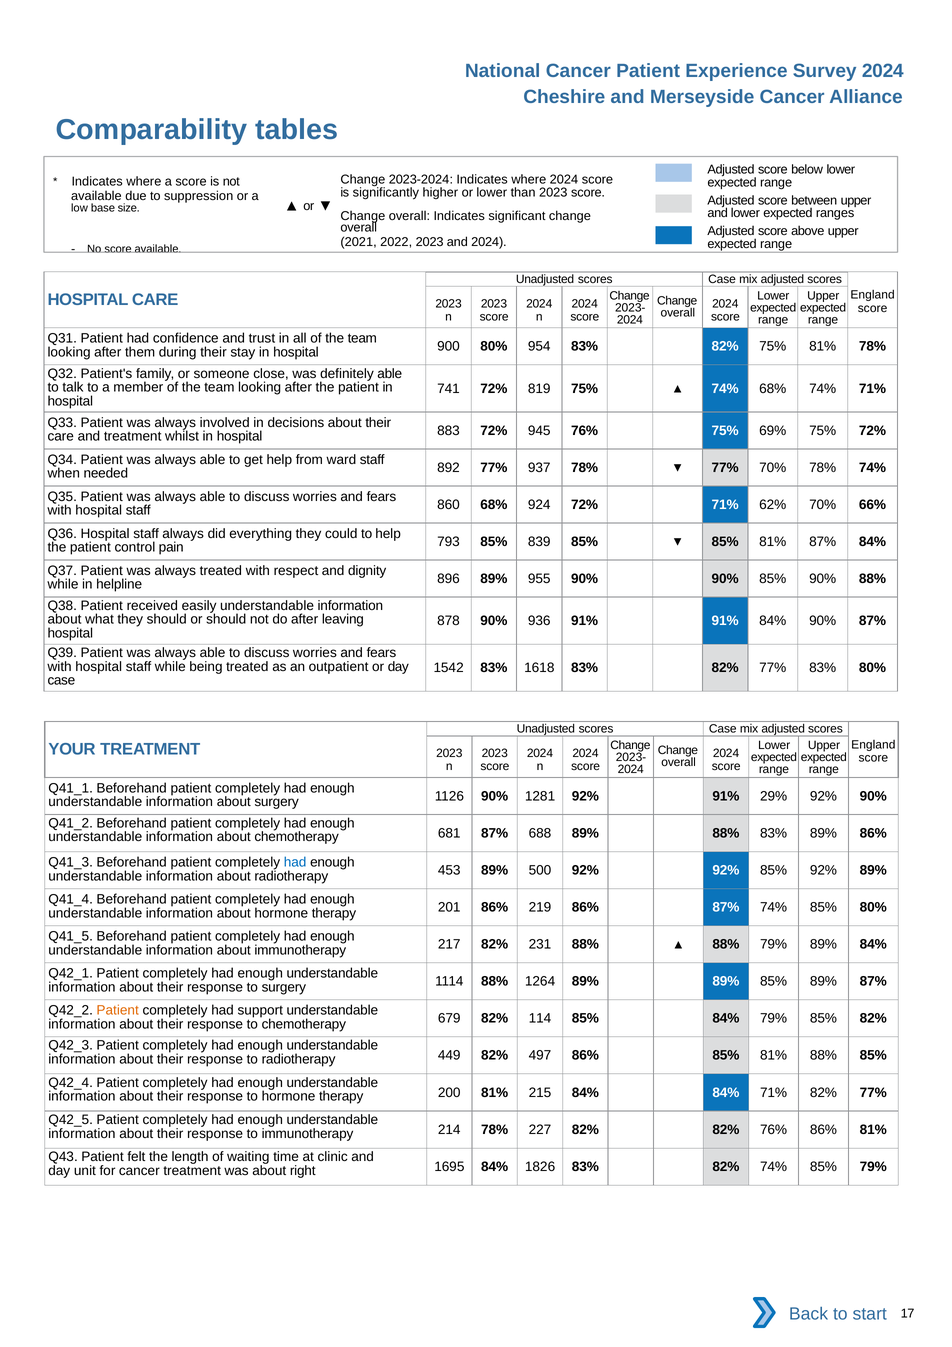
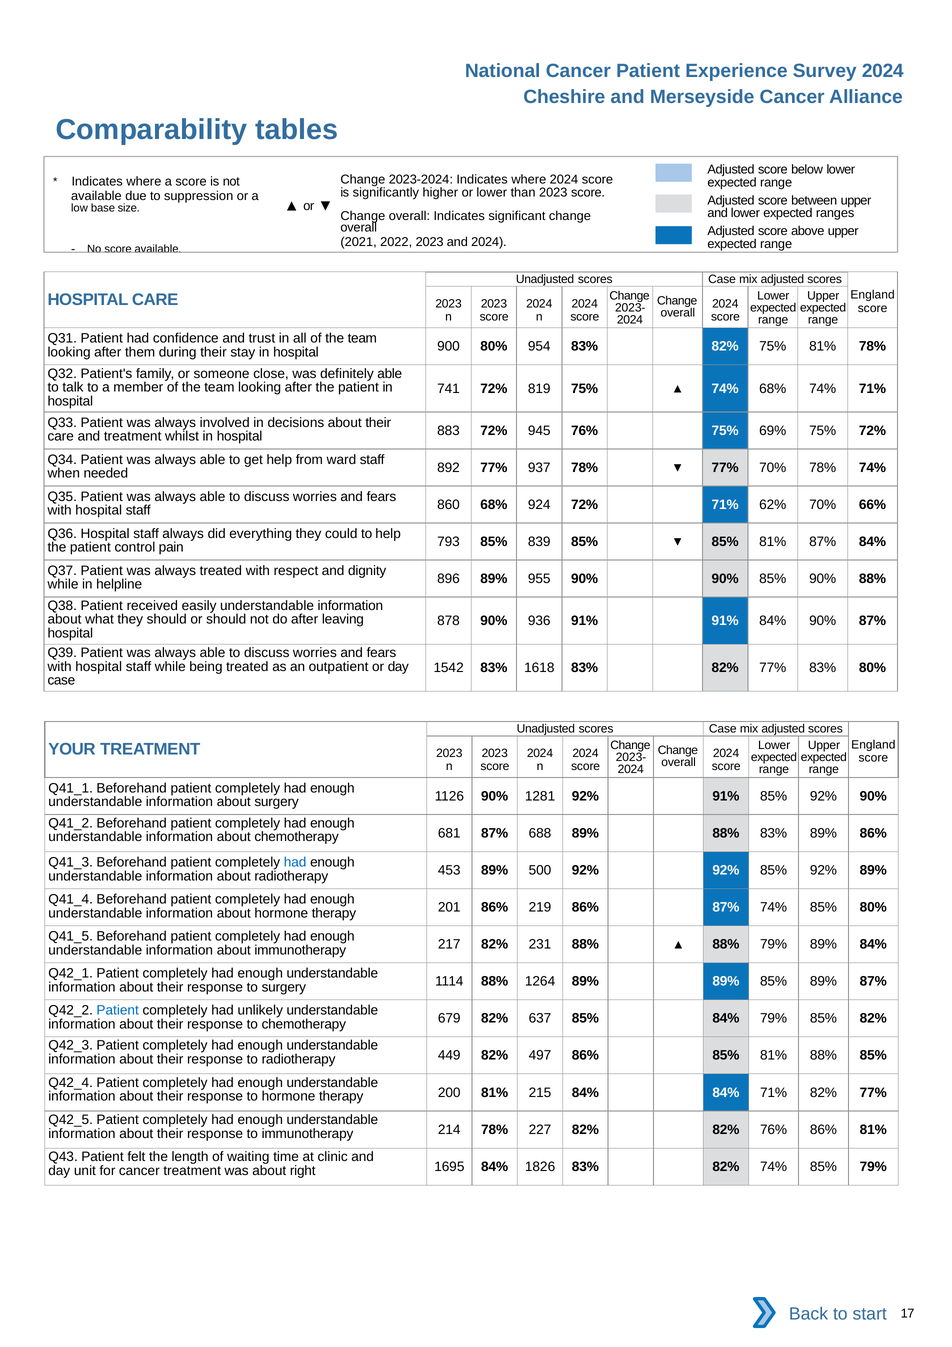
91% 29%: 29% -> 85% (774, 796)
Patient colour: orange -> blue (118, 1010)
support: support -> unlikely (260, 1010)
114: 114 -> 637 (540, 1018)
